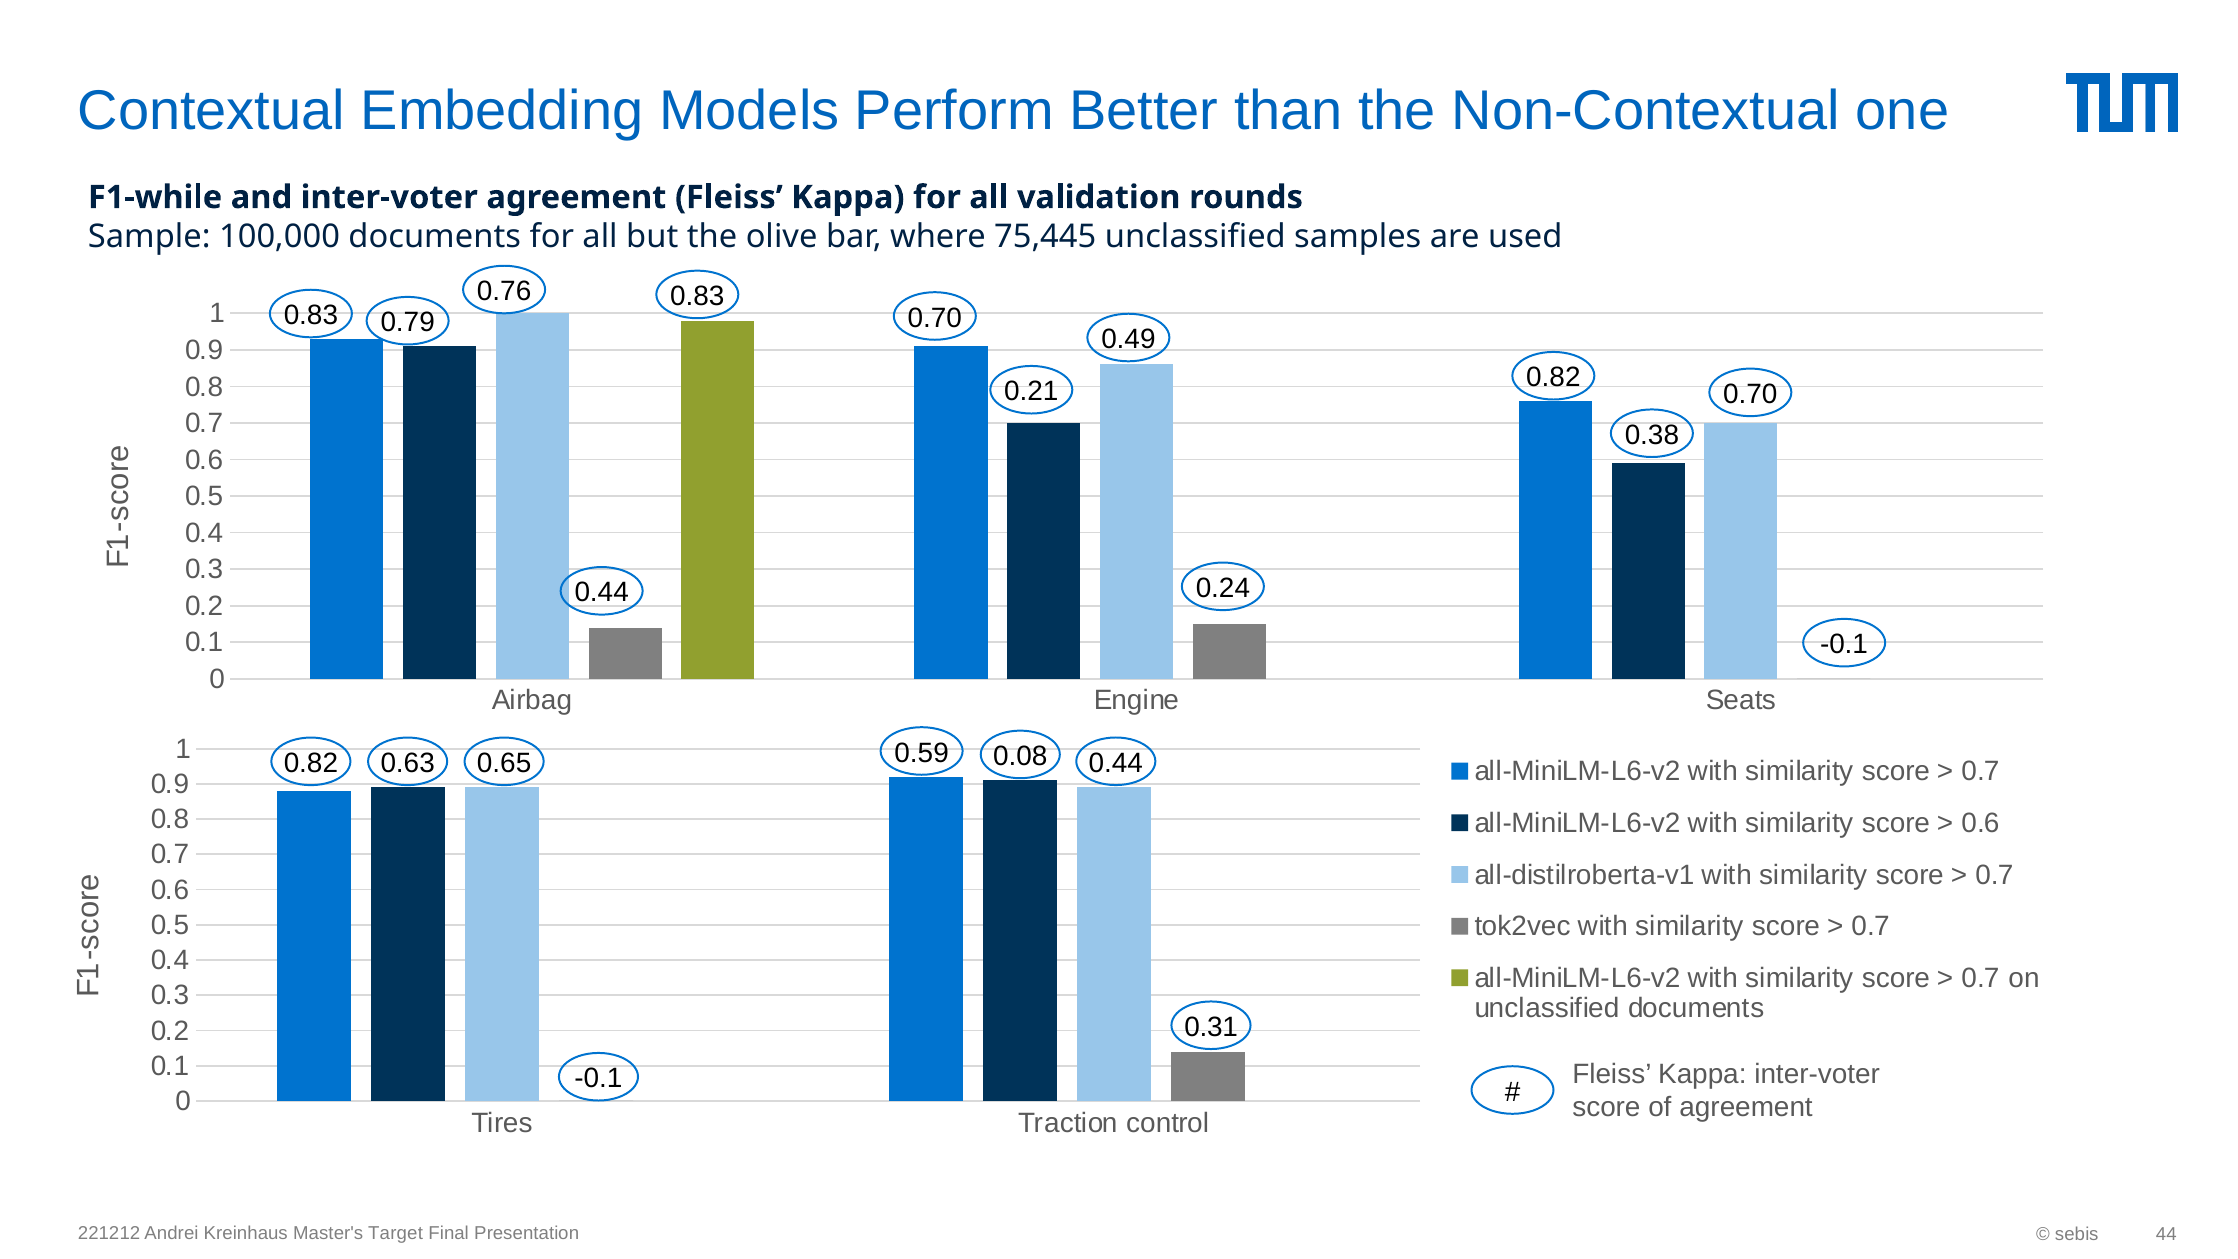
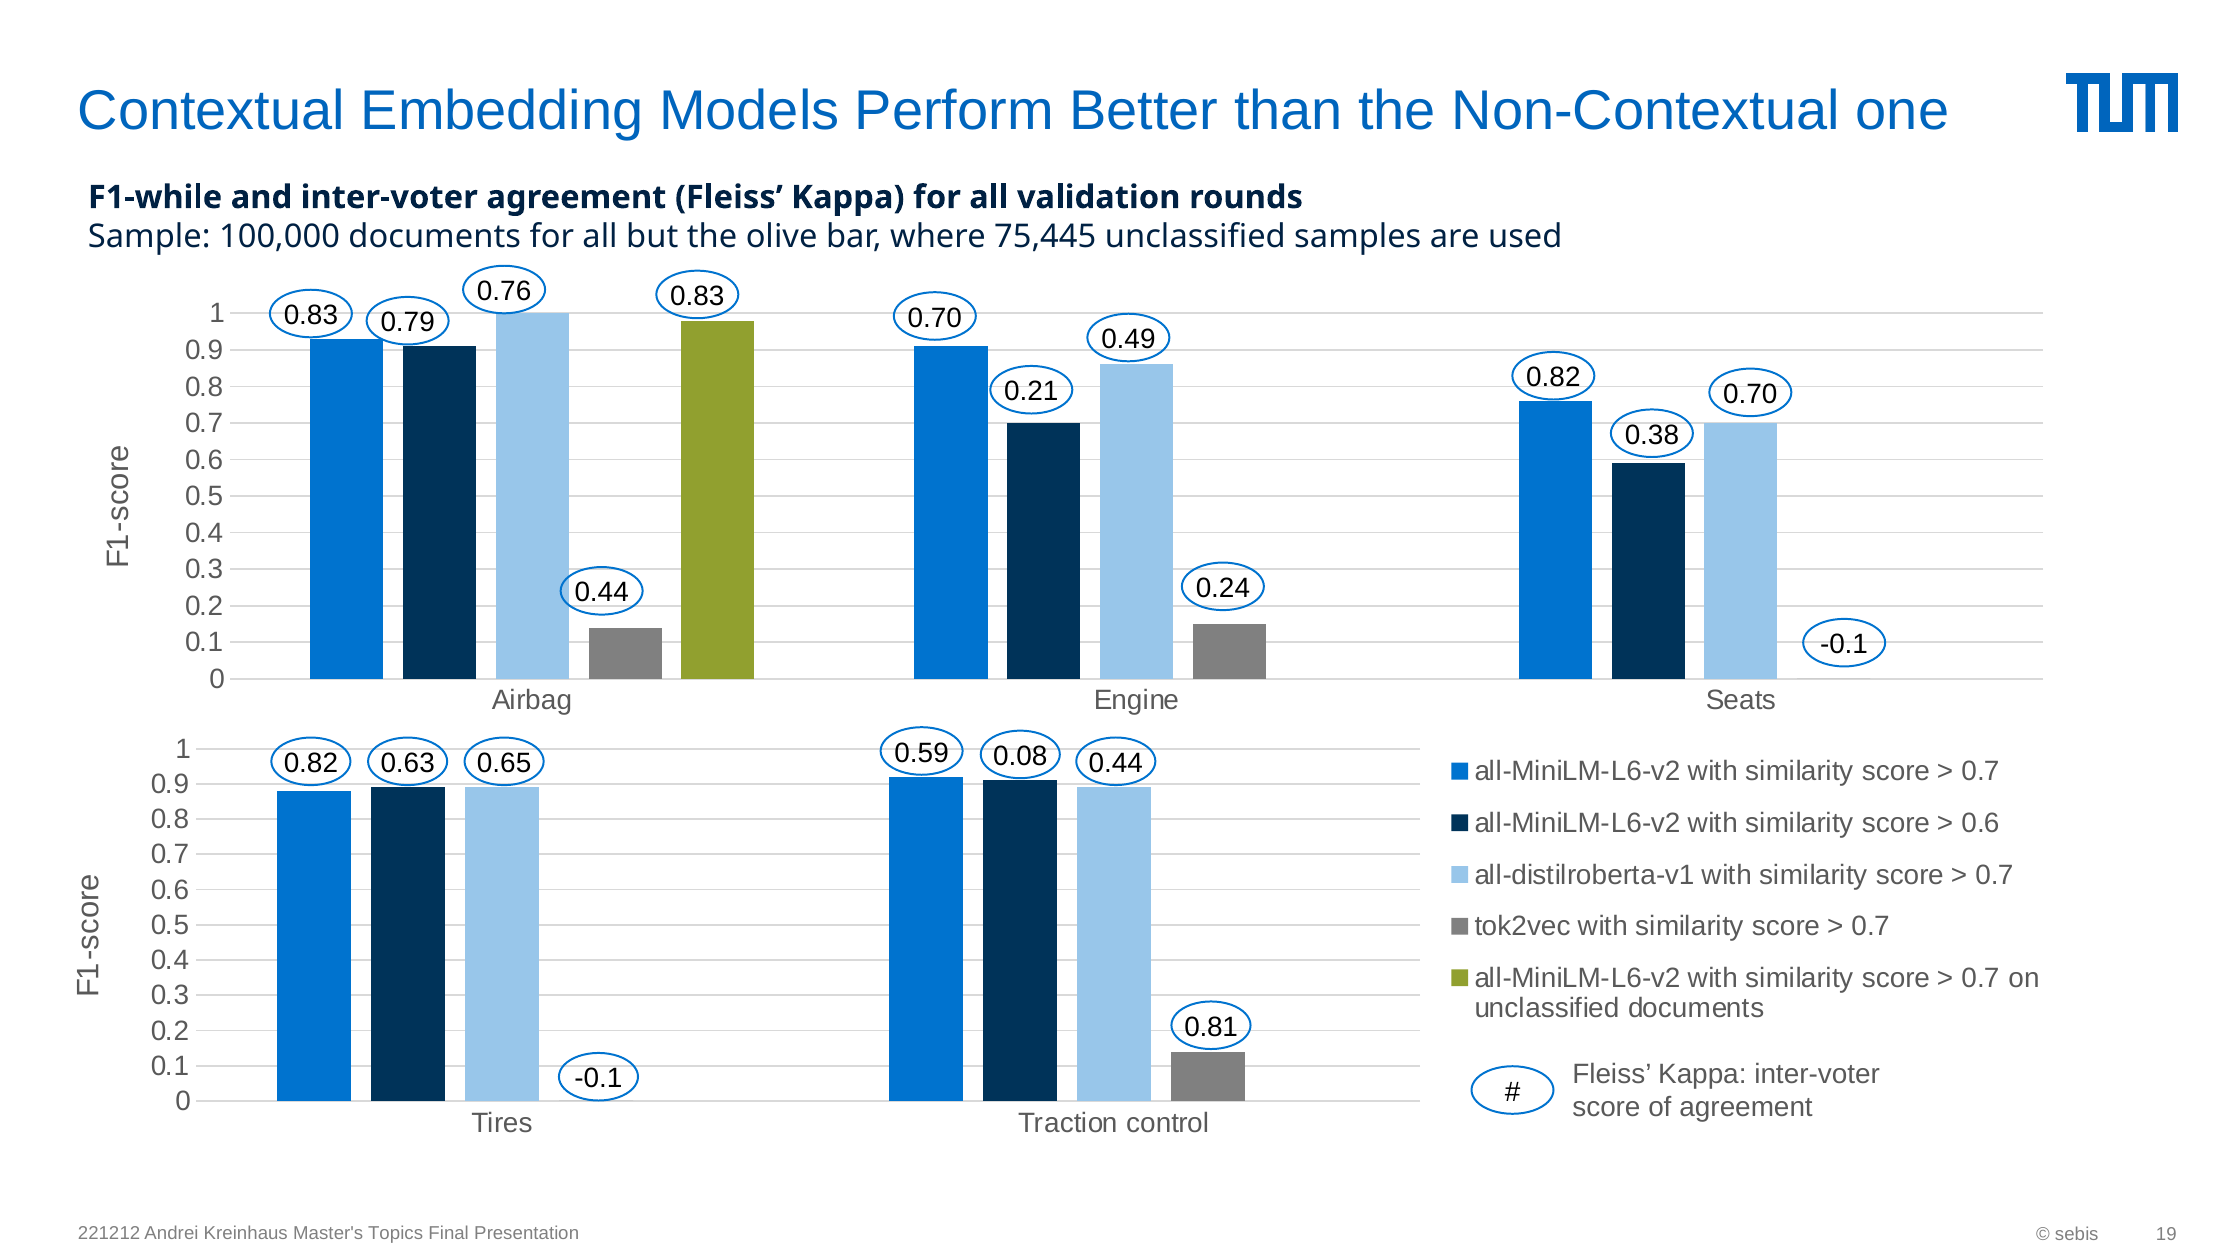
0.31: 0.31 -> 0.81 (1211, 1027)
Target: Target -> Topics (396, 1234)
44: 44 -> 19 (2166, 1234)
